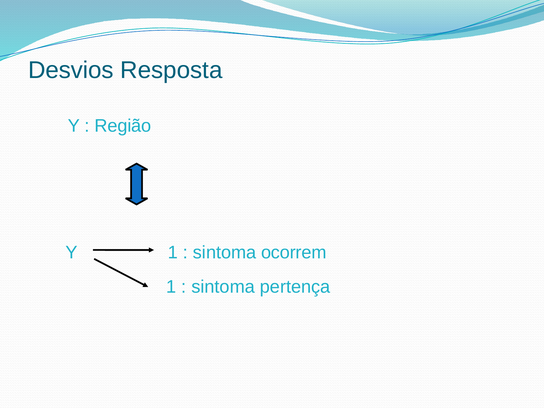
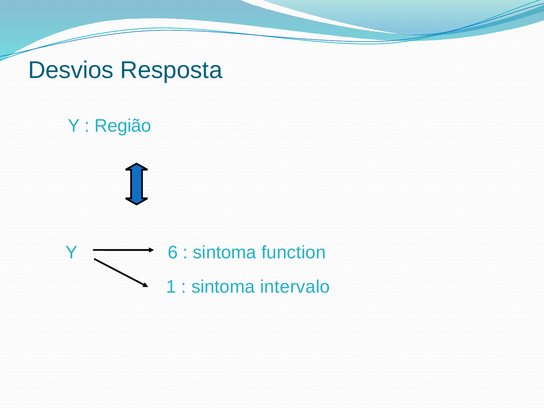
Y 1: 1 -> 6 (173, 253)
ocorrem: ocorrem -> function (294, 253)
pertença: pertença -> intervalo (295, 287)
